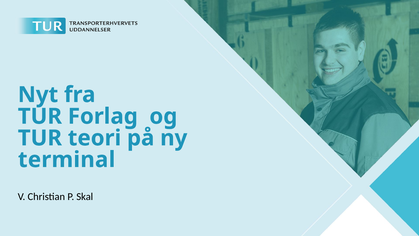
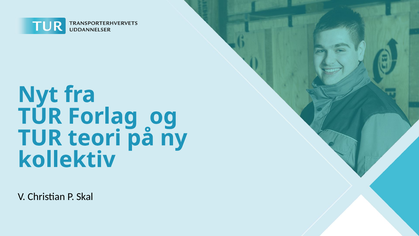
terminal: terminal -> kollektiv (67, 160)
